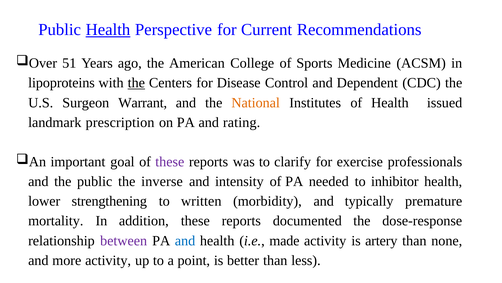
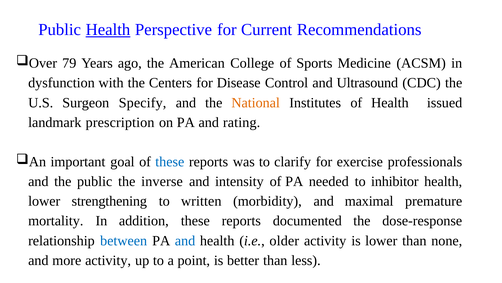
51: 51 -> 79 (69, 63)
lipoproteins: lipoproteins -> dysfunction (61, 83)
the underline: present -> none (136, 83)
Dependent: Dependent -> Ultrasound (367, 83)
Warrant: Warrant -> Specify (143, 102)
these colour: purple -> blue (170, 161)
typically: typically -> maximal (369, 201)
between colour: purple -> blue (124, 240)
made: made -> older (284, 240)
is artery: artery -> lower (381, 240)
